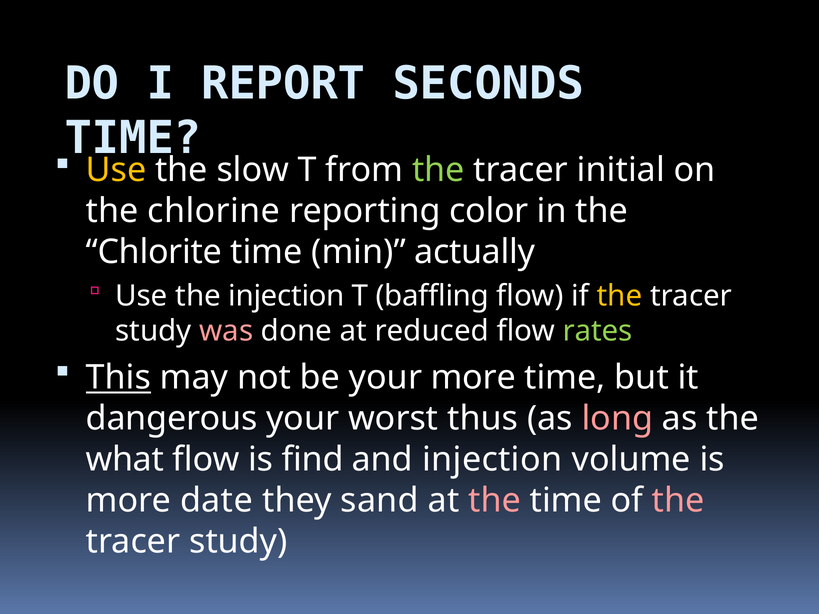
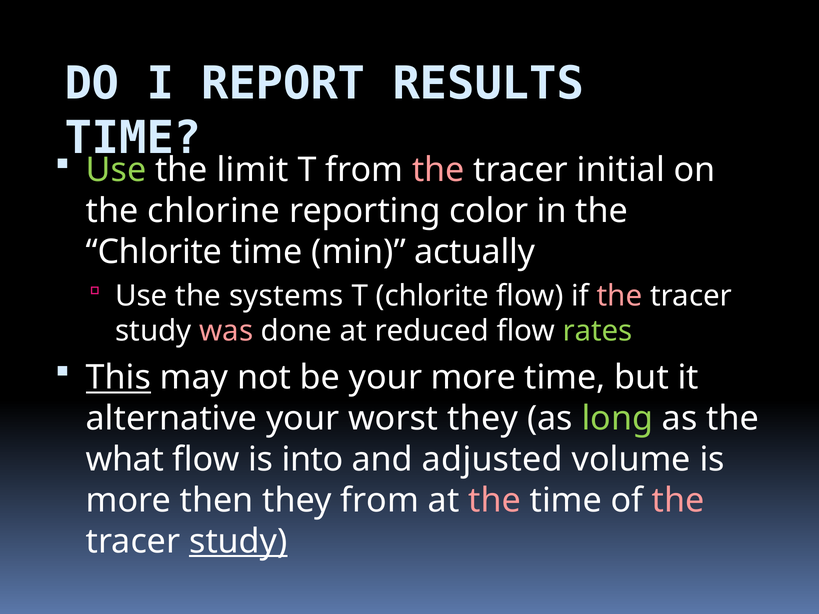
SECONDS: SECONDS -> RESULTS (488, 84)
Use colour: yellow -> light green (116, 170)
slow: slow -> limit (253, 170)
the colour: light green -> pink (438, 170)
the injection: injection -> systems (286, 296)
T baffling: baffling -> chlorite (432, 296)
the colour: yellow -> pink (620, 296)
dangerous: dangerous -> alternative (172, 419)
worst thus: thus -> they (483, 419)
long colour: pink -> light green (617, 419)
find: find -> into (313, 460)
and injection: injection -> adjusted (492, 460)
date: date -> then (217, 501)
they sand: sand -> from (380, 501)
study underline: none -> present (238, 542)
